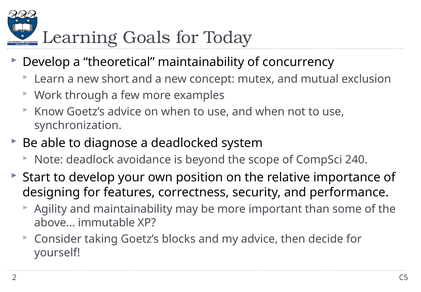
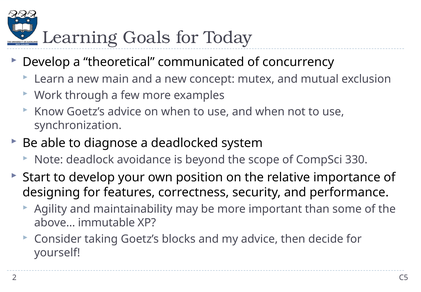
theoretical maintainability: maintainability -> communicated (201, 62)
short: short -> main (115, 79)
240: 240 -> 330 (356, 160)
